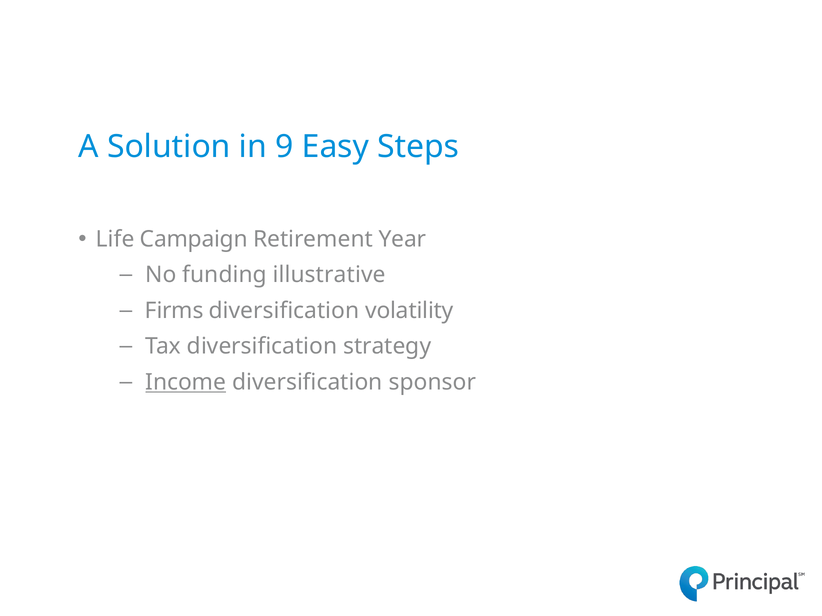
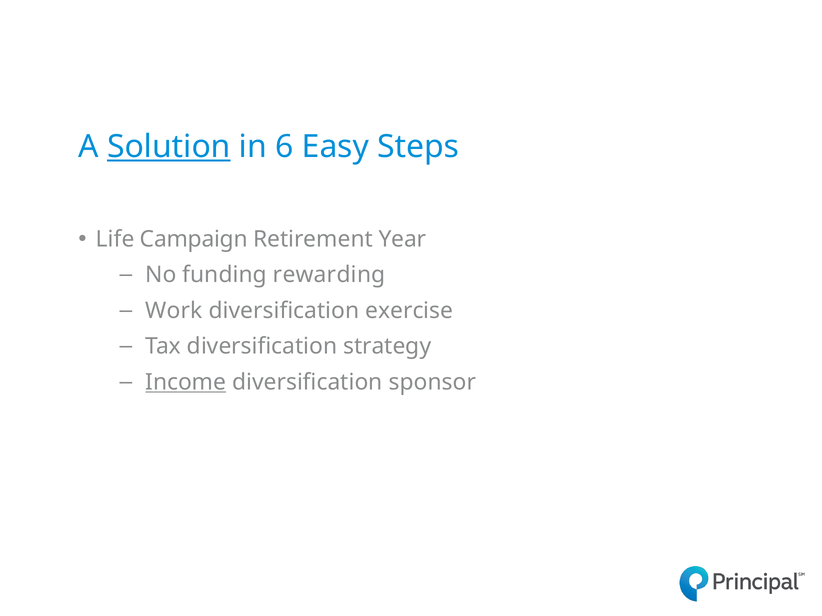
Solution underline: none -> present (169, 147)
9: 9 -> 6 (284, 147)
illustrative: illustrative -> rewarding (329, 275)
Firms: Firms -> Work (174, 311)
volatility: volatility -> exercise (409, 311)
